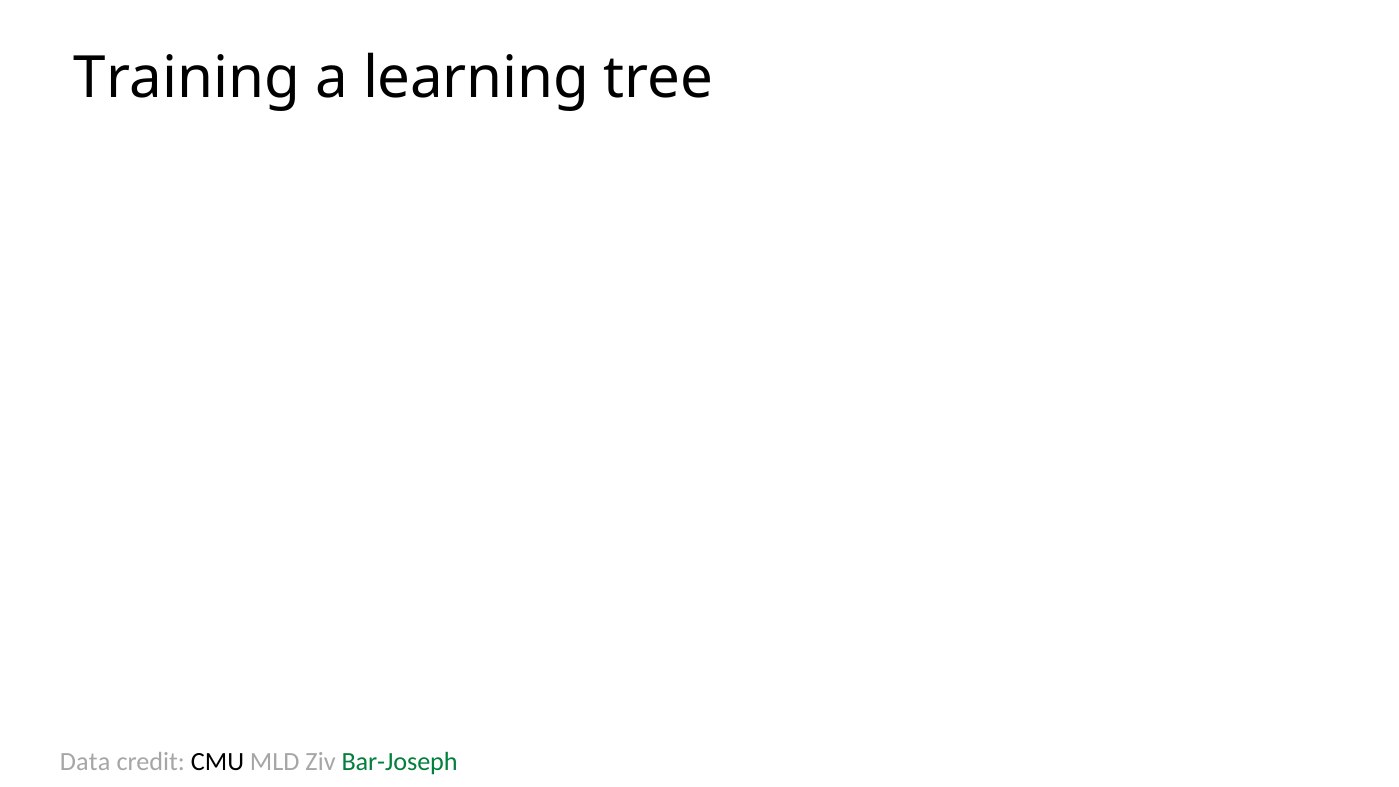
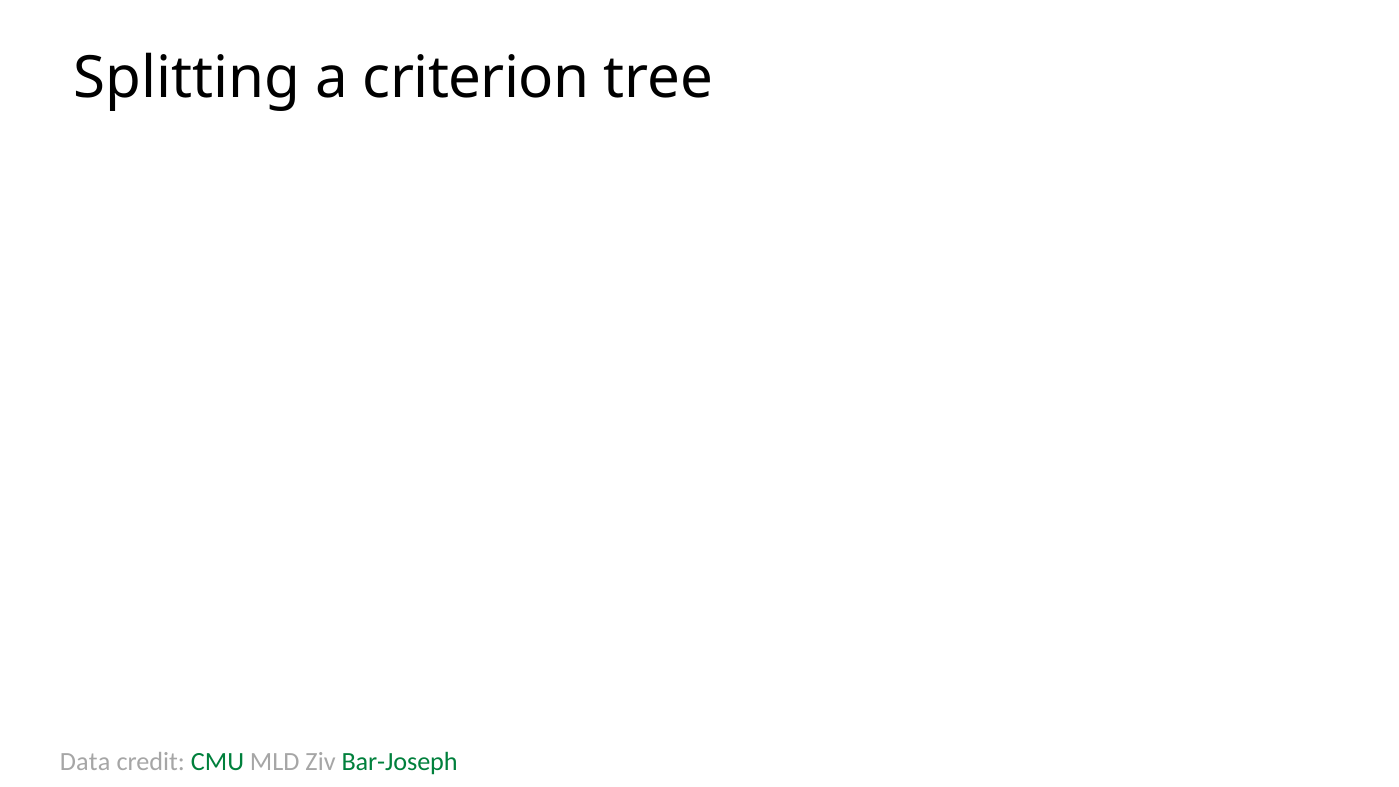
Training: Training -> Splitting (187, 78)
learning: learning -> criterion (476, 78)
CMU colour: black -> green (218, 762)
